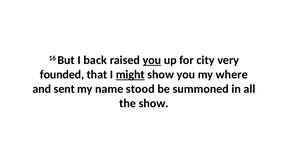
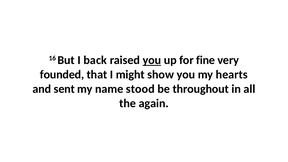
city: city -> fine (206, 60)
might underline: present -> none (130, 75)
where: where -> hearts (232, 75)
summoned: summoned -> throughout (201, 89)
the show: show -> again (154, 103)
